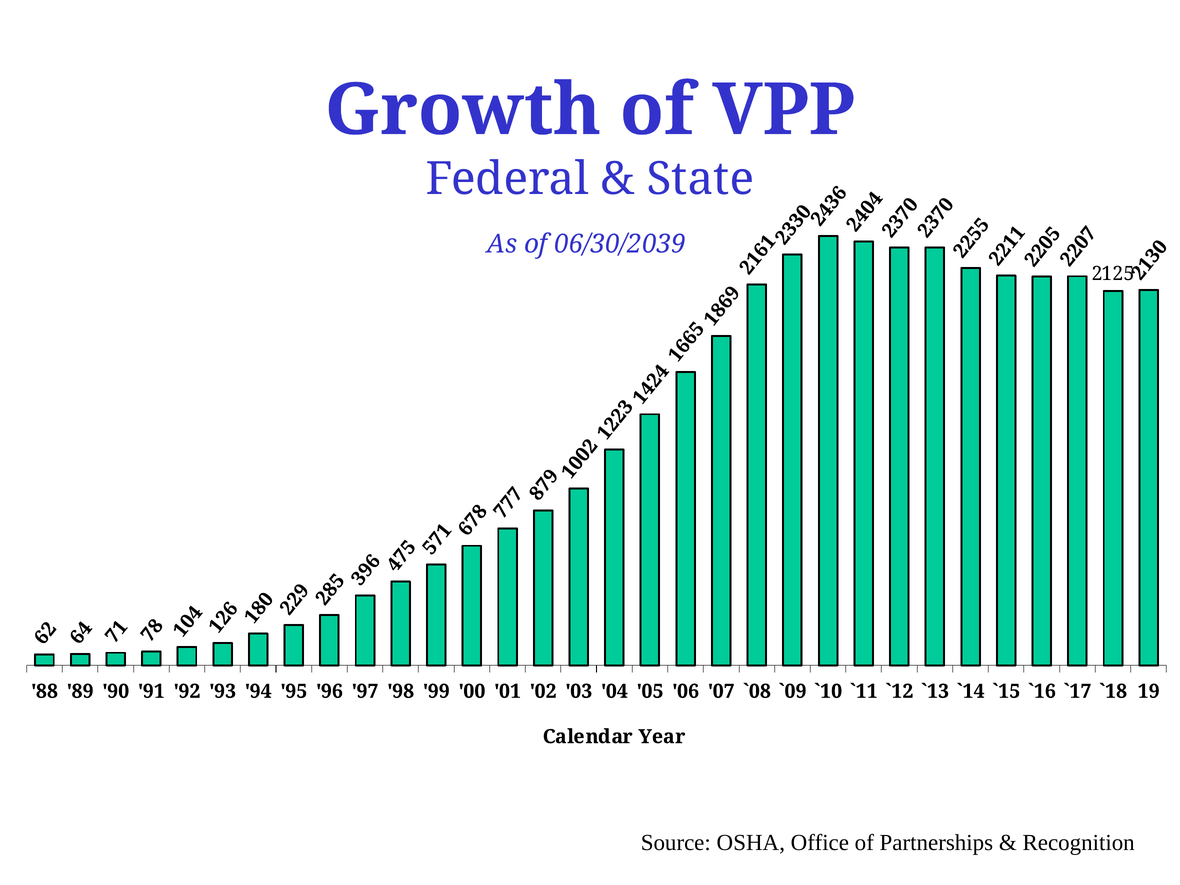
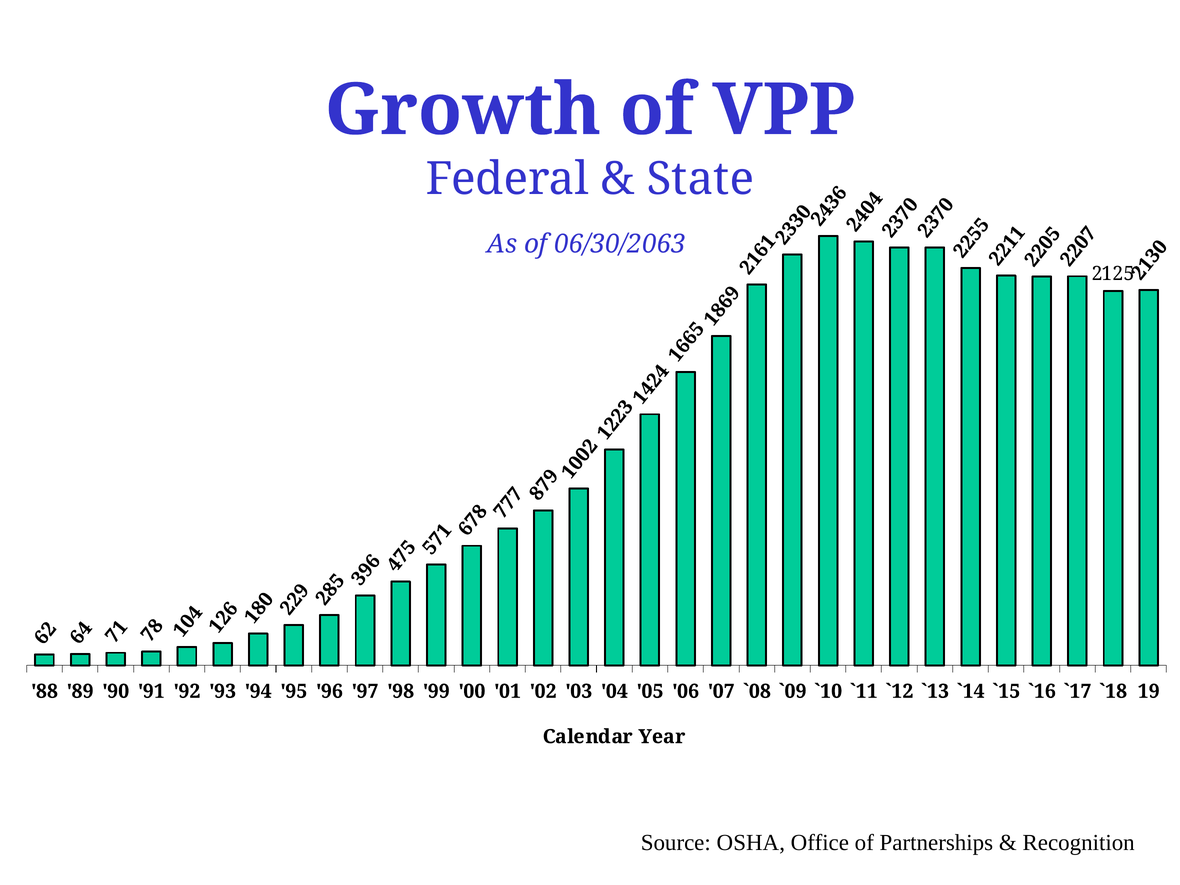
06/30/2039: 06/30/2039 -> 06/30/2063 (620, 244)
